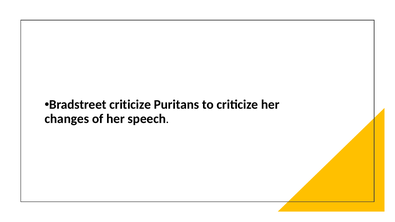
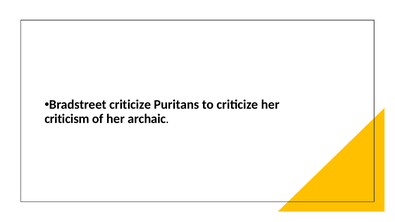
changes: changes -> criticism (67, 119)
speech: speech -> archaic (147, 119)
